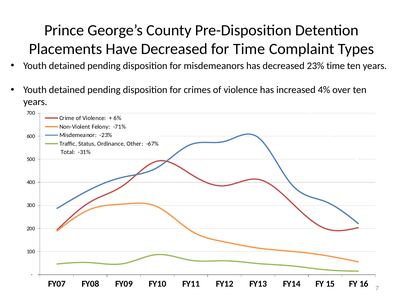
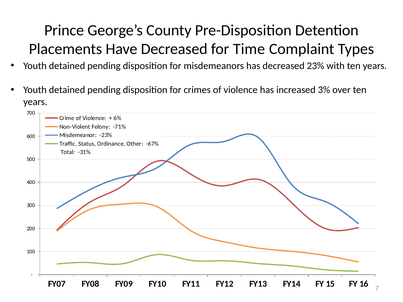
23% time: time -> with (336, 66)
4%: 4% -> 3% (324, 90)
